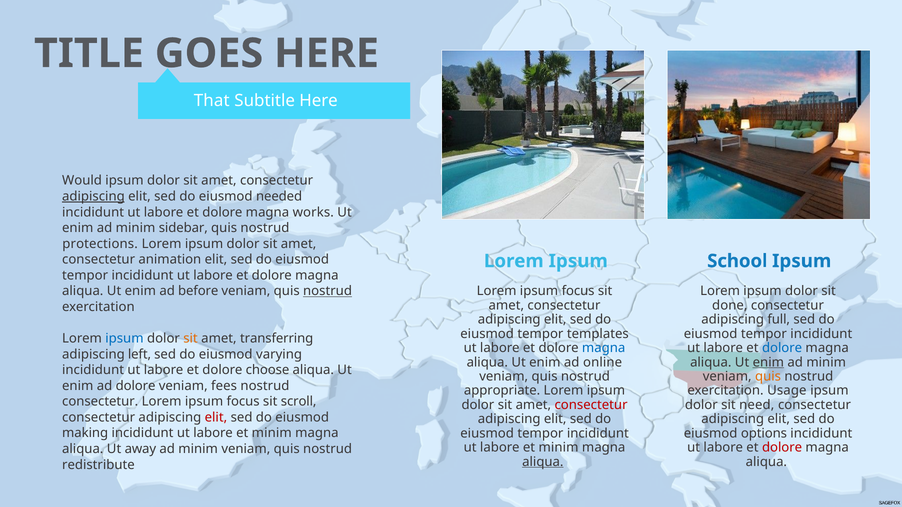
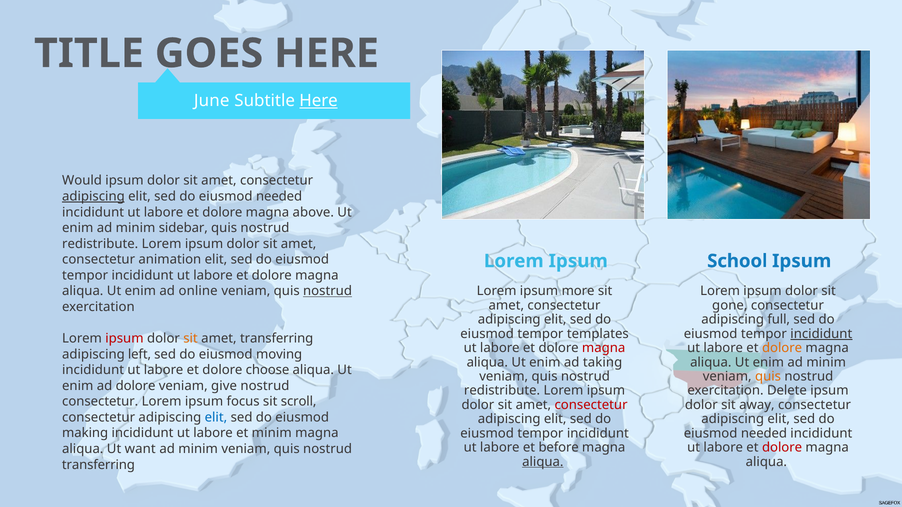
That: That -> June (212, 101)
Here underline: none -> present (319, 101)
works: works -> above (313, 212)
protections: protections -> redistribute (100, 244)
before: before -> online (198, 291)
focus: focus -> more (578, 291)
done: done -> gone (730, 306)
incididunt underline: none -> present (821, 334)
ipsum colour: blue -> red (124, 339)
magna colour: blue -> red (604, 348)
dolore colour: blue -> orange (782, 348)
varying: varying -> moving (279, 354)
online: online -> taking (603, 362)
enim underline: present -> none (768, 362)
fees: fees -> give (224, 386)
appropriate: appropriate -> redistribute (502, 391)
Usage: Usage -> Delete (787, 391)
need: need -> away (757, 405)
elit colour: red -> blue (216, 418)
options: options -> needed (764, 434)
minim: minim -> before (559, 448)
away: away -> want (140, 449)
redistribute: redistribute -> transferring (98, 465)
